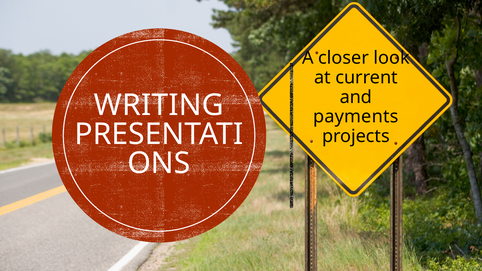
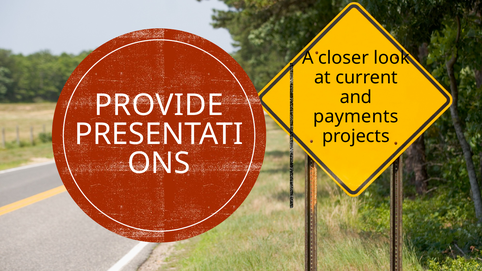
WRITING: WRITING -> PROVIDE (159, 105)
